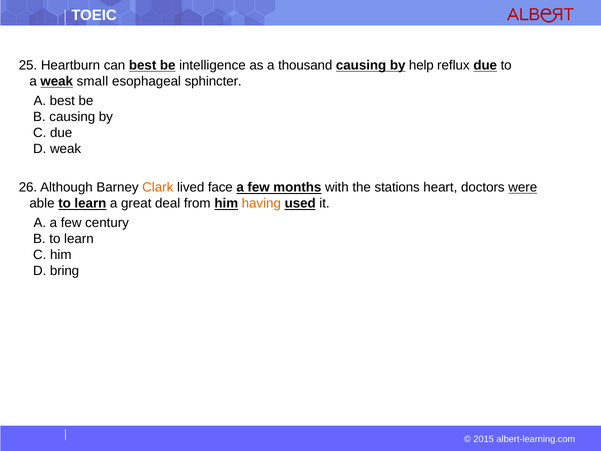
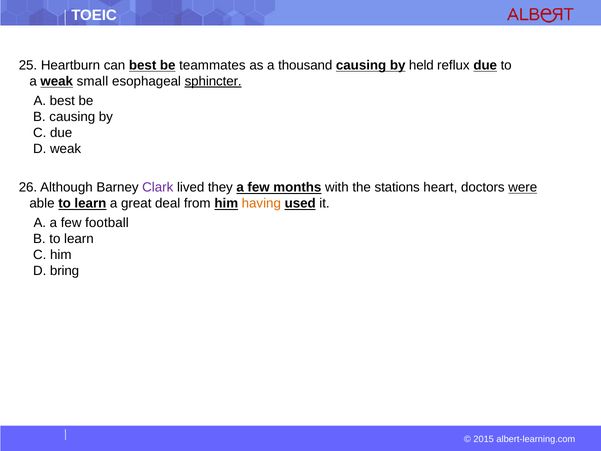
intelligence: intelligence -> teammates (212, 65)
help: help -> held (421, 65)
sphincter underline: none -> present (213, 81)
Clark colour: orange -> purple (158, 187)
face: face -> they (220, 187)
century: century -> football (107, 223)
